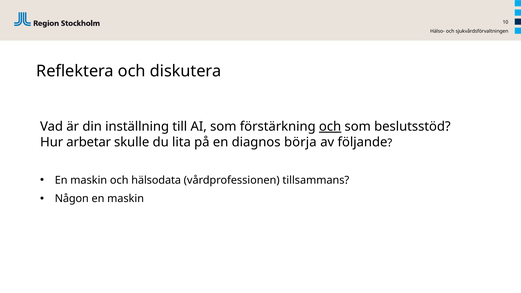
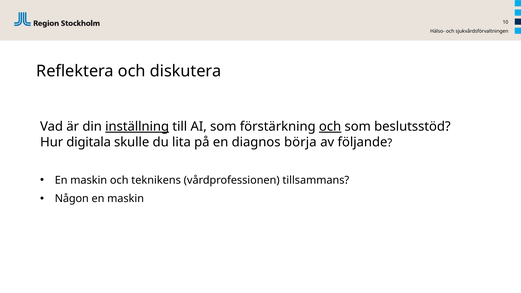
inställning underline: none -> present (137, 127)
arbetar: arbetar -> digitala (89, 142)
hälsodata: hälsodata -> teknikens (156, 180)
